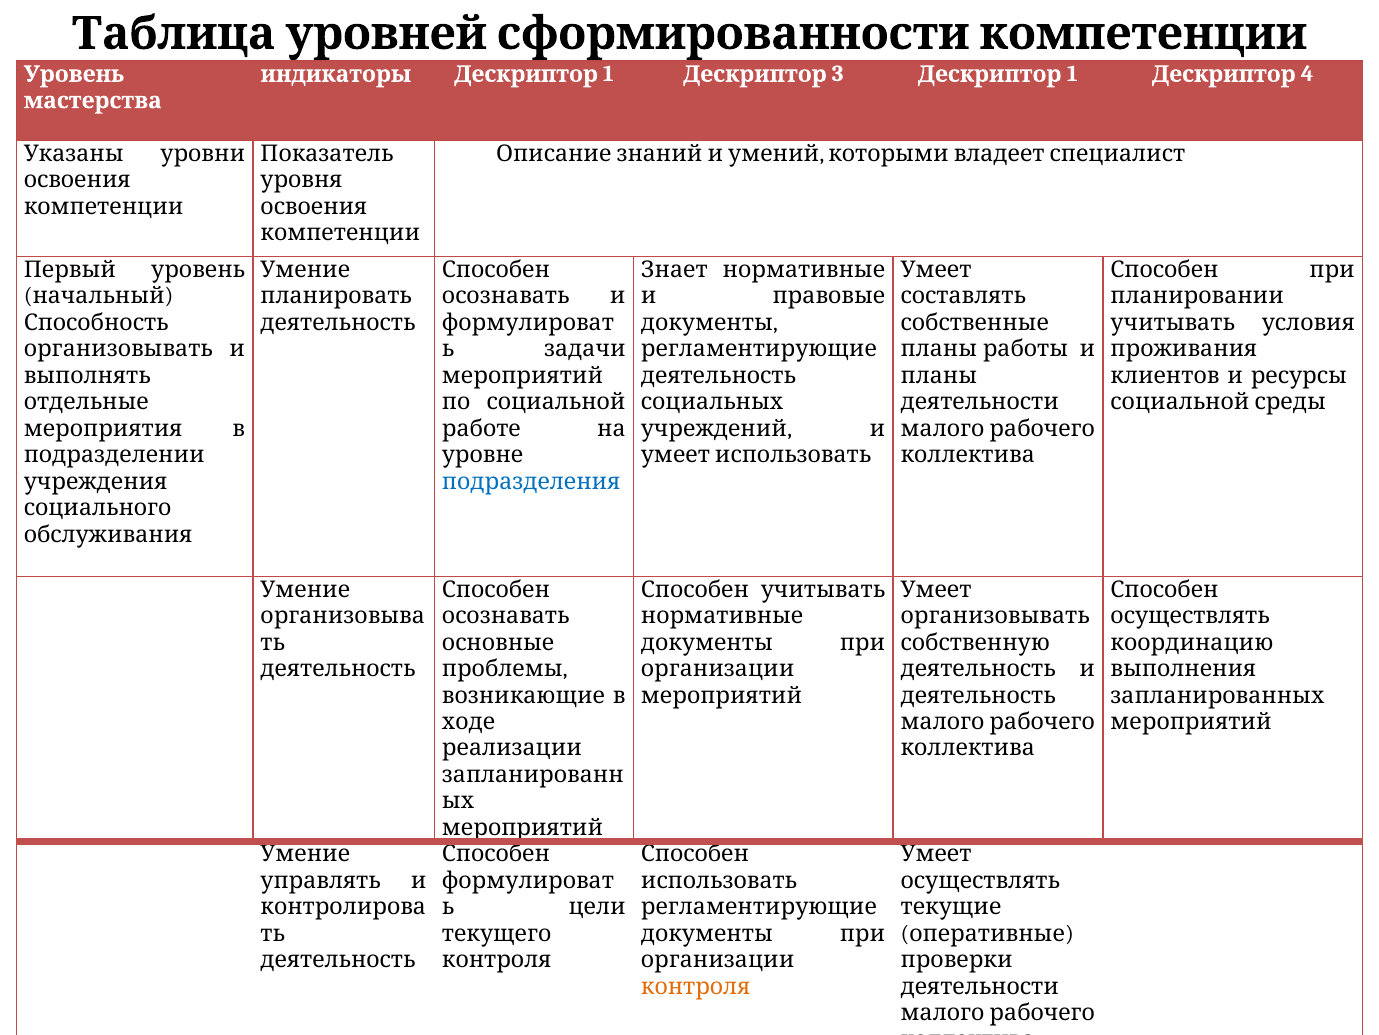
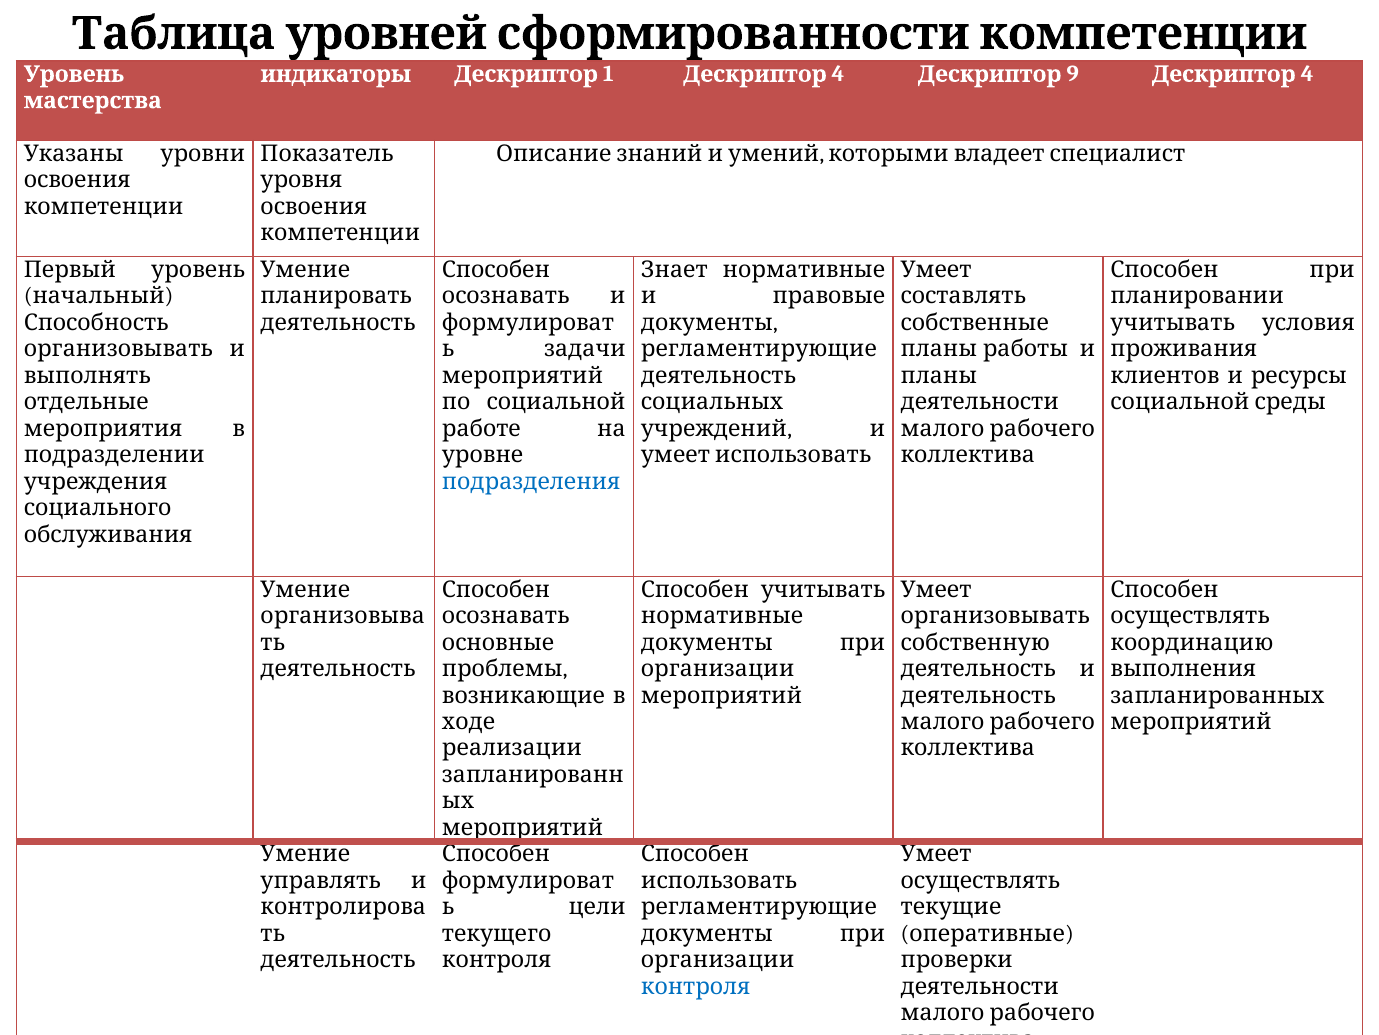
3: 3 -> 4 (838, 74)
Дескриптор 1: 1 -> 9 (1073, 74)
контроля colour: orange -> blue (696, 986)
